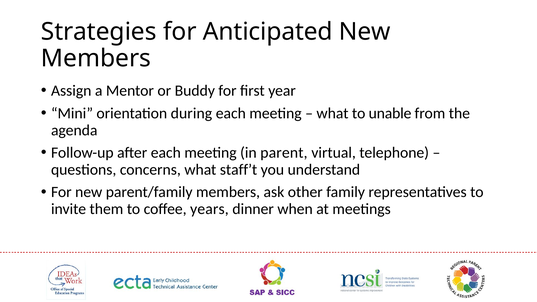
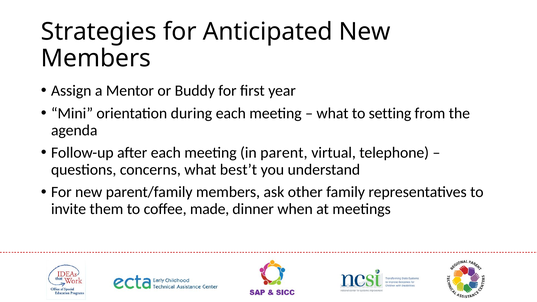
unable: unable -> setting (390, 113)
staff’t: staff’t -> best’t (238, 170)
years: years -> made (210, 209)
